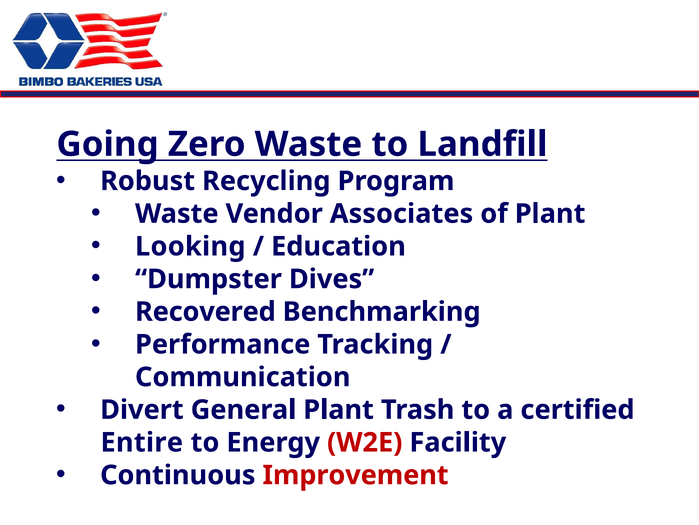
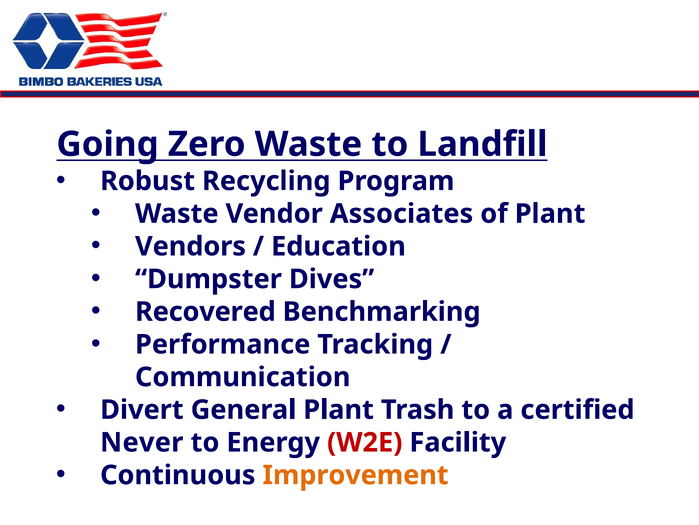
Looking: Looking -> Vendors (190, 246)
Entire: Entire -> Never (142, 442)
Improvement colour: red -> orange (356, 475)
